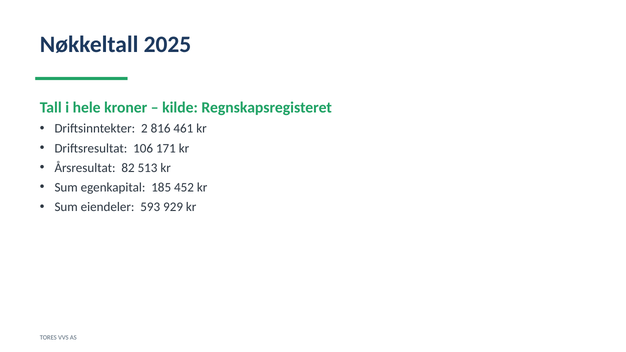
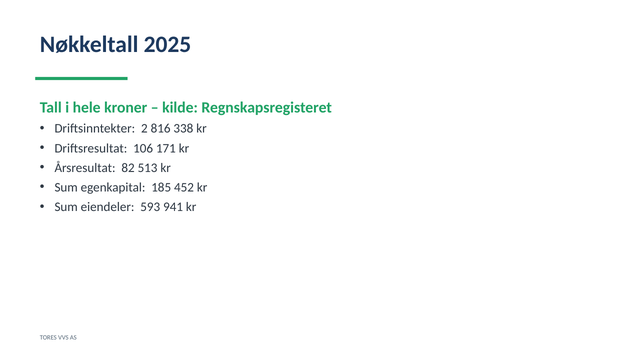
461: 461 -> 338 (183, 129)
929: 929 -> 941 (173, 207)
